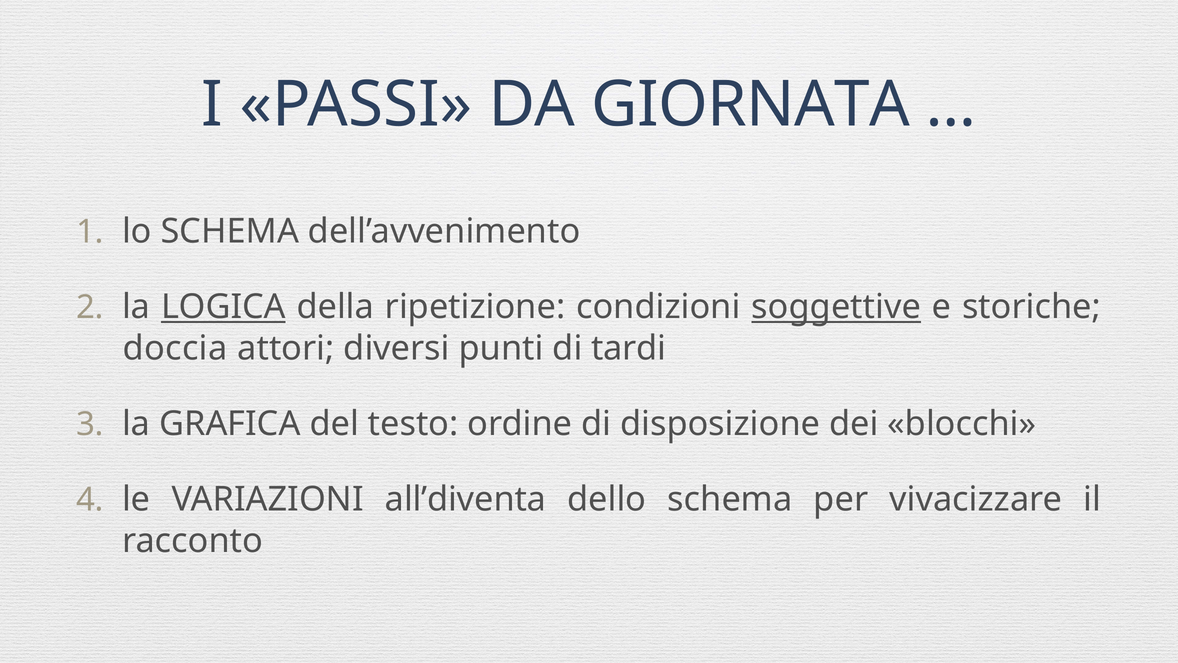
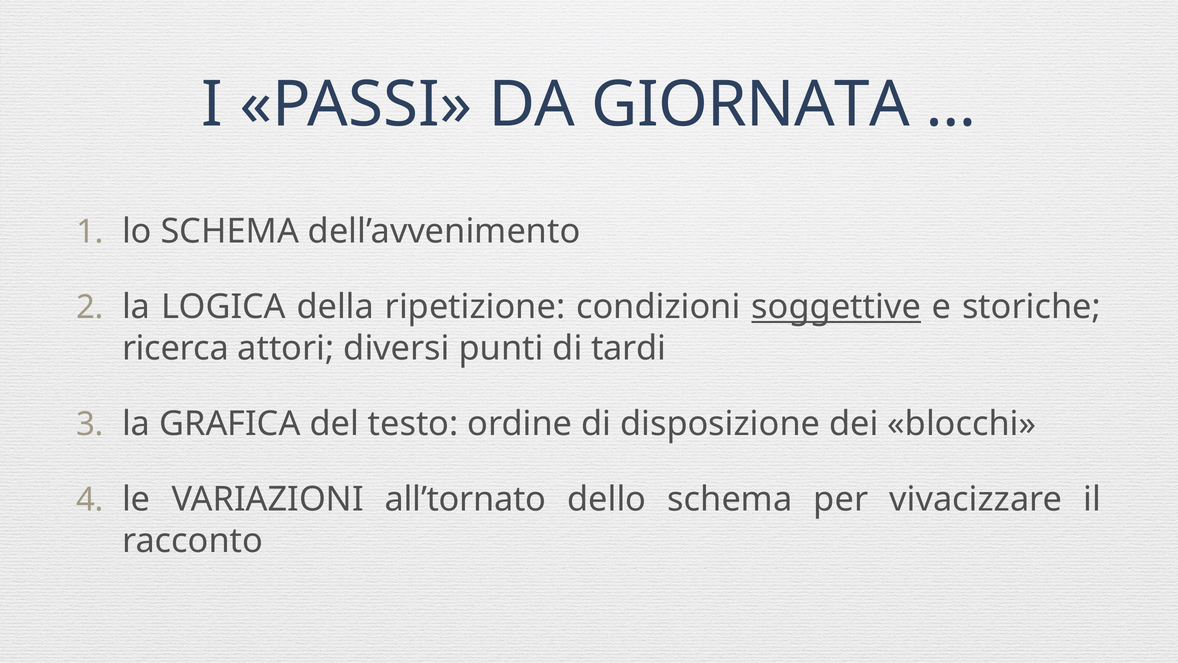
LOGICA underline: present -> none (223, 307)
doccia: doccia -> ricerca (175, 348)
all’diventa: all’diventa -> all’tornato (466, 499)
